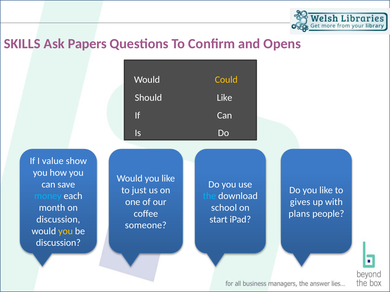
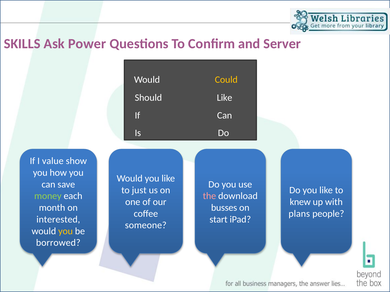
Papers: Papers -> Power (87, 44)
Opens: Opens -> Server (282, 44)
money colour: light blue -> light green (48, 196)
the colour: light blue -> pink (209, 196)
gives: gives -> knew (300, 202)
school: school -> busses (224, 208)
discussion: discussion -> interested (58, 220)
discussion: discussion -> borrowed (58, 243)
